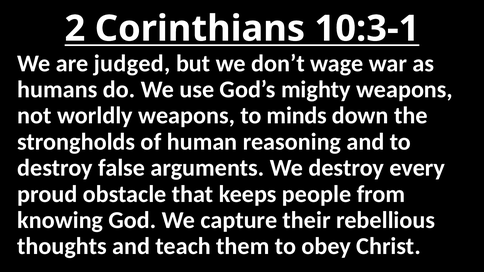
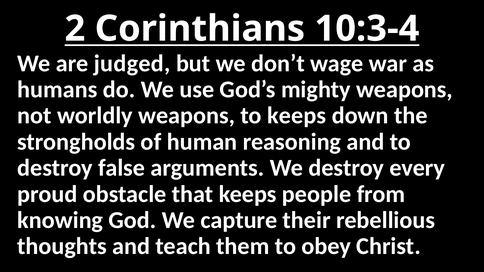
10:3-1: 10:3-1 -> 10:3-4 (367, 29)
to minds: minds -> keeps (297, 116)
